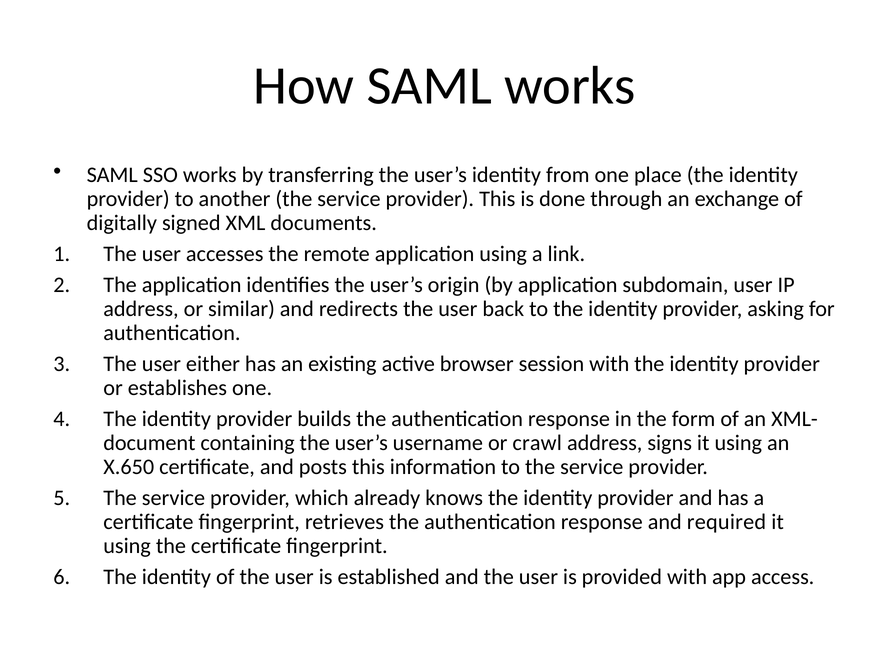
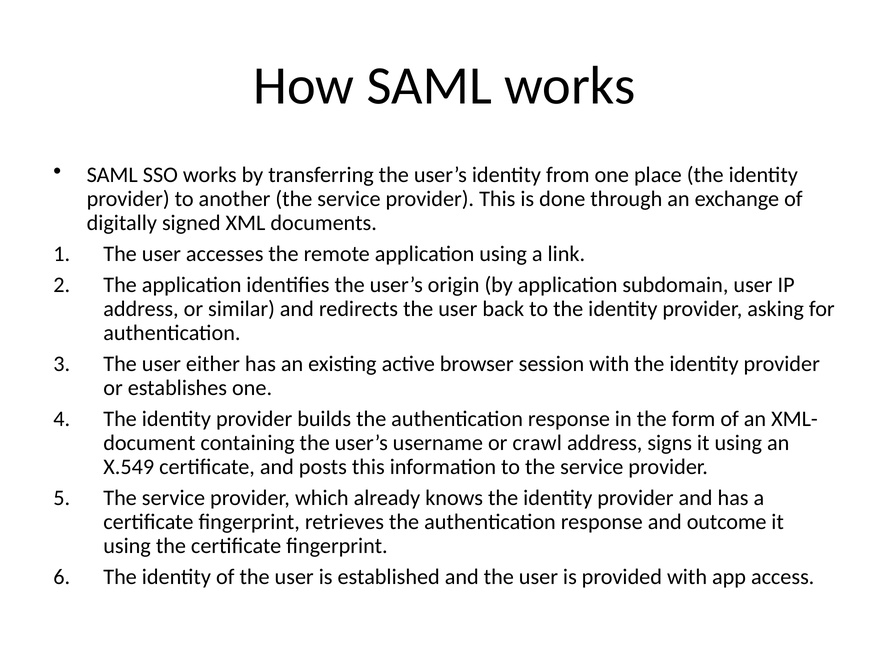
X.650: X.650 -> X.549 (129, 467)
required: required -> outcome (727, 523)
